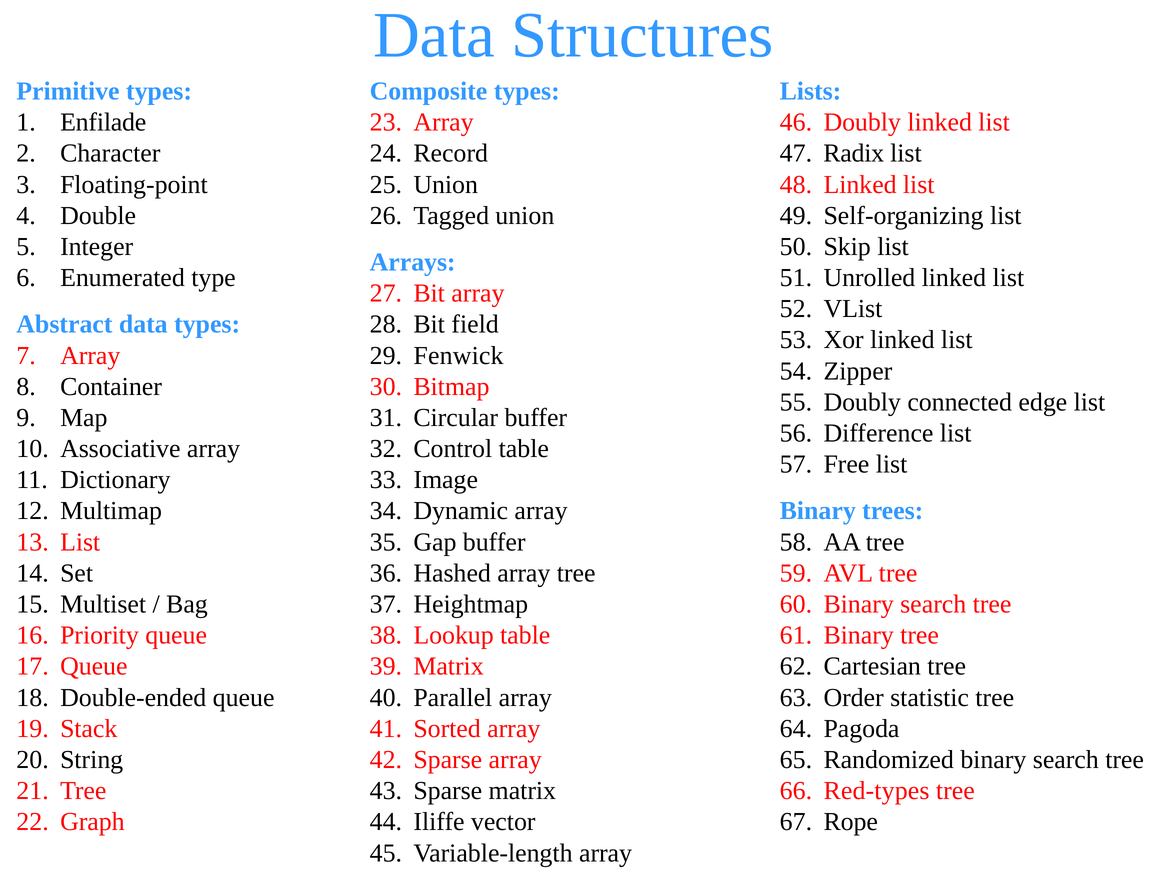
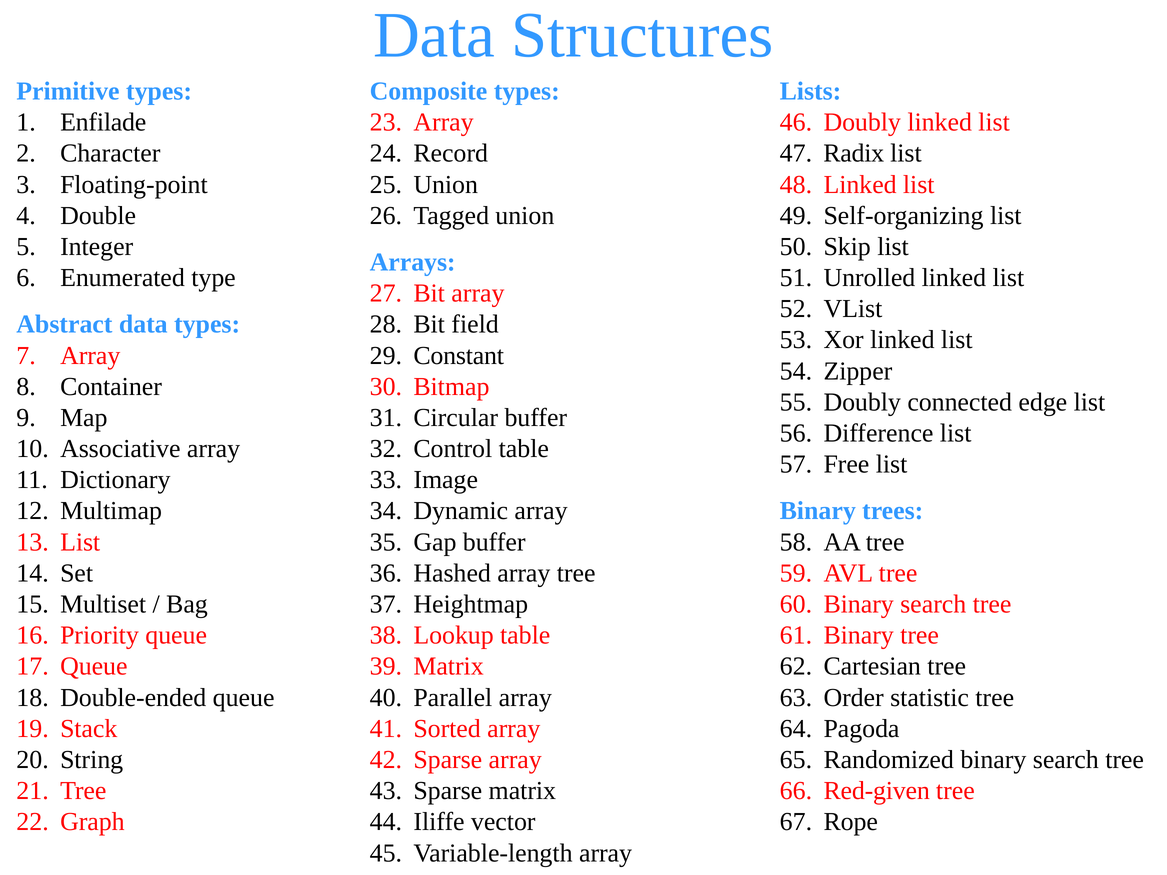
Fenwick: Fenwick -> Constant (459, 356)
Red-types: Red-types -> Red-given (877, 791)
